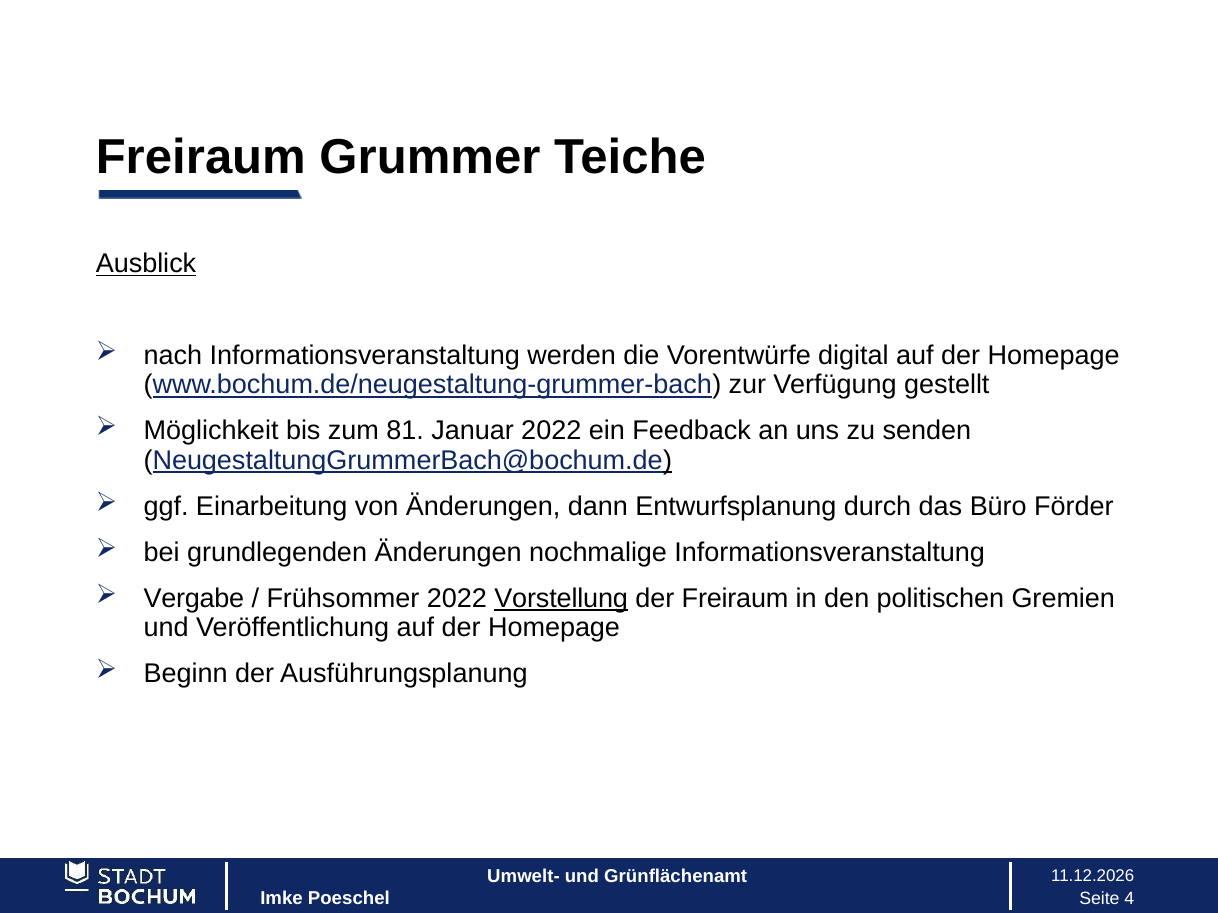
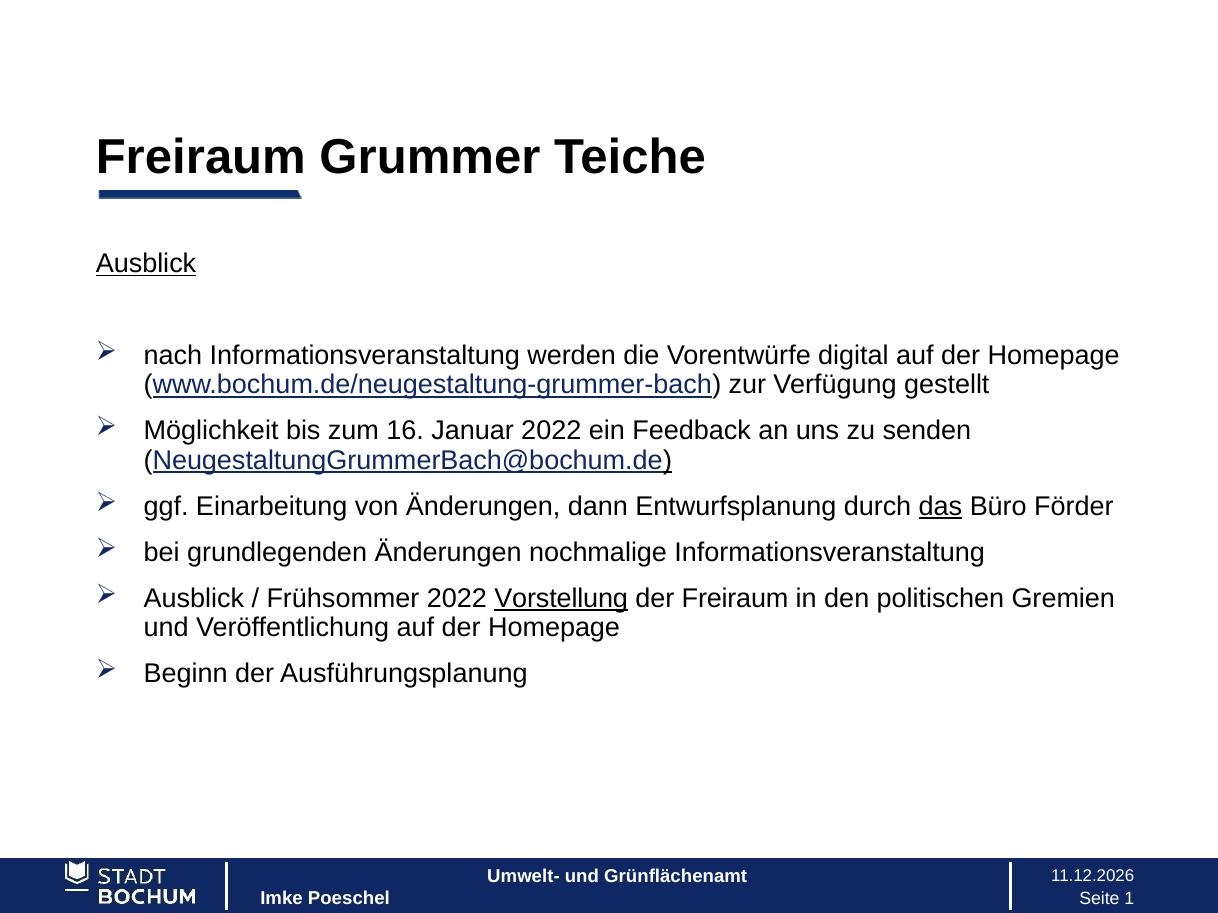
81: 81 -> 16 (405, 431)
das underline: none -> present (940, 507)
Vergabe: Vergabe -> Ausblick (194, 599)
4: 4 -> 1 (1129, 899)
